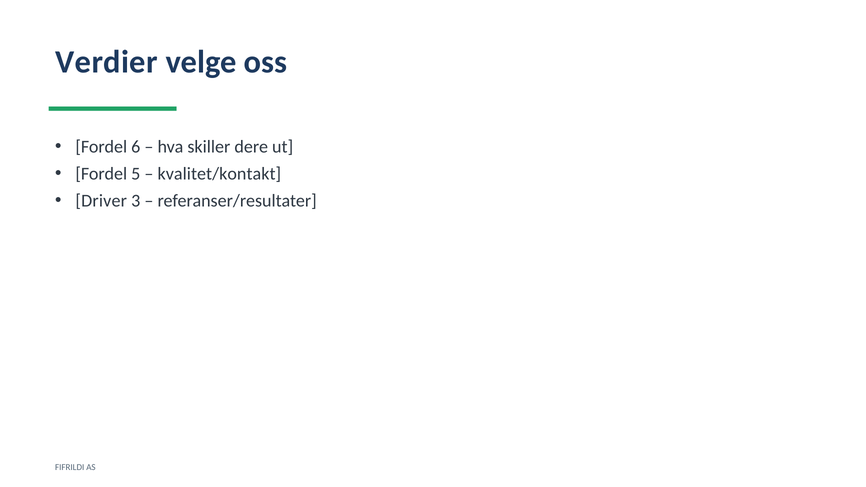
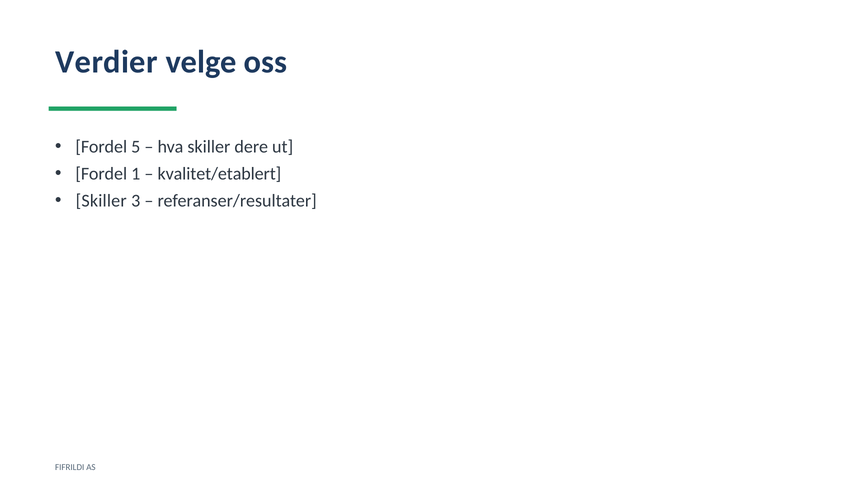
6: 6 -> 5 (136, 147)
5: 5 -> 1 (136, 174)
kvalitet/kontakt: kvalitet/kontakt -> kvalitet/etablert (219, 174)
Driver: Driver -> Skiller (101, 201)
